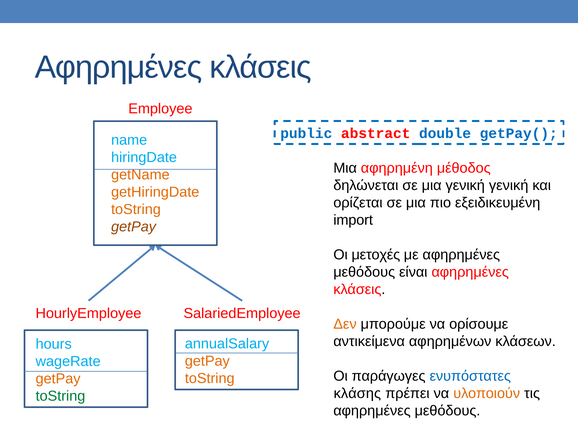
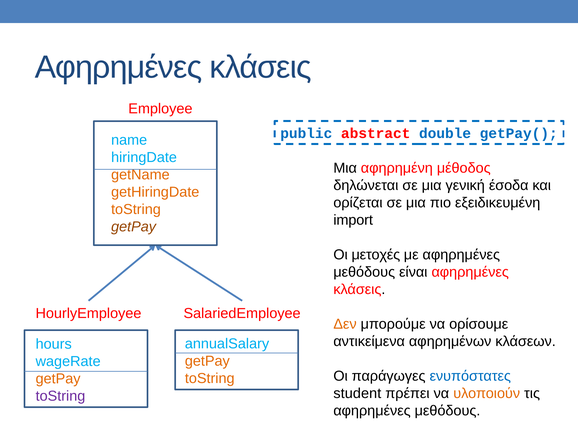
γενική γενική: γενική -> έσοδα (509, 186)
κλάσης: κλάσης -> student (357, 394)
toString colour: green -> purple (60, 396)
